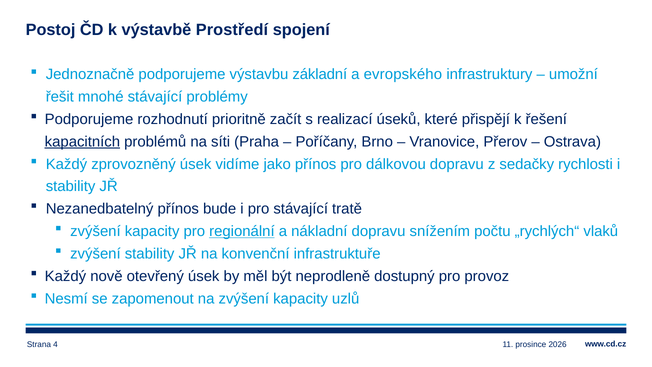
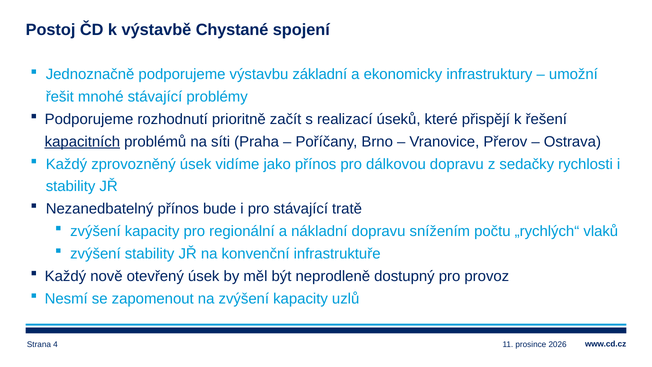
Prostředí: Prostředí -> Chystané (232, 30)
evropského: evropského -> ekonomicky (403, 74)
regionální underline: present -> none (242, 231)
